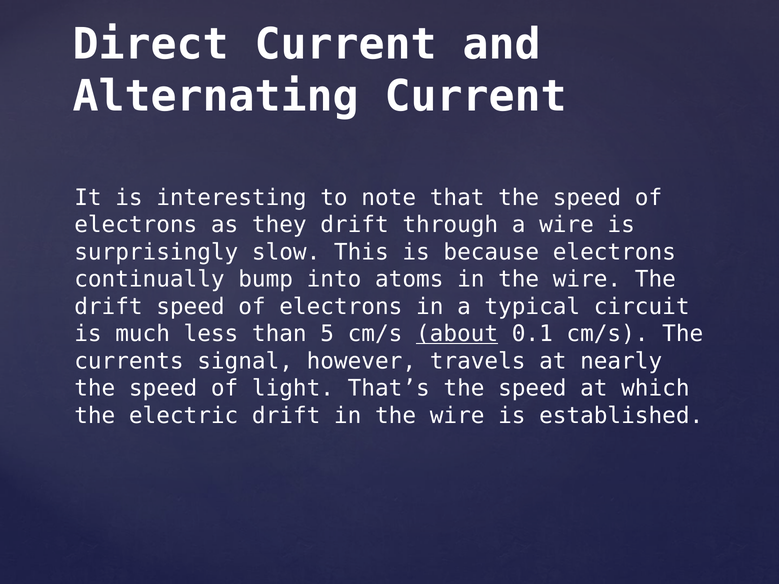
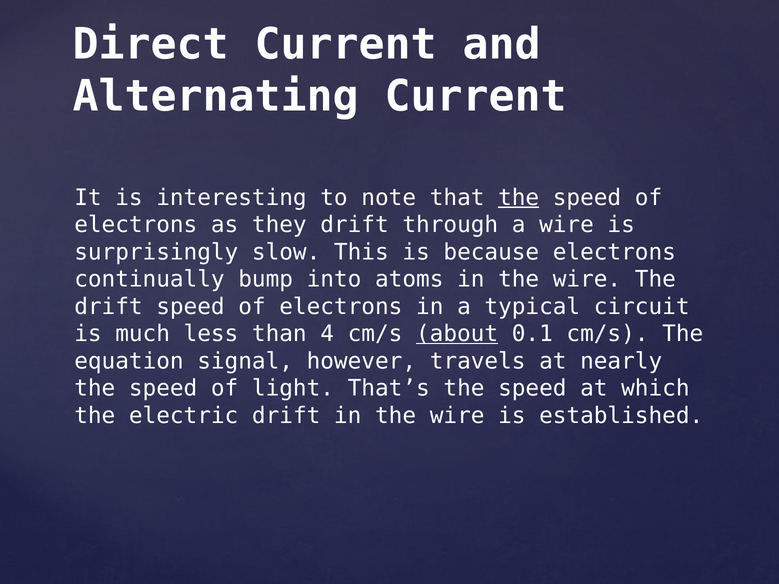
the underline: none -> present (519, 198)
5: 5 -> 4 (327, 334)
currents: currents -> equation (129, 361)
